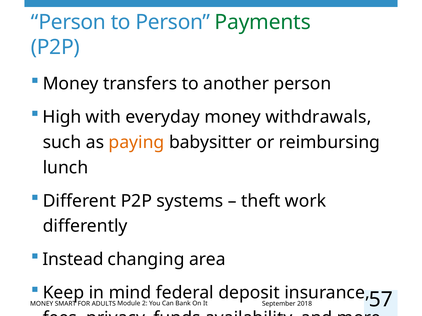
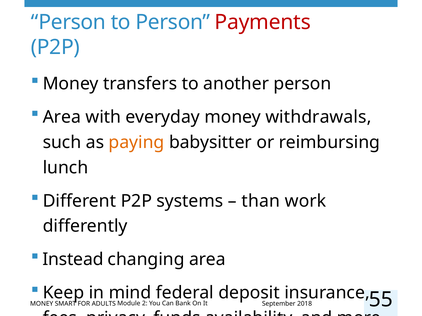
Payments colour: green -> red (263, 22)
High: High -> Area (62, 117)
theft: theft -> than (261, 201)
57: 57 -> 55 (381, 300)
